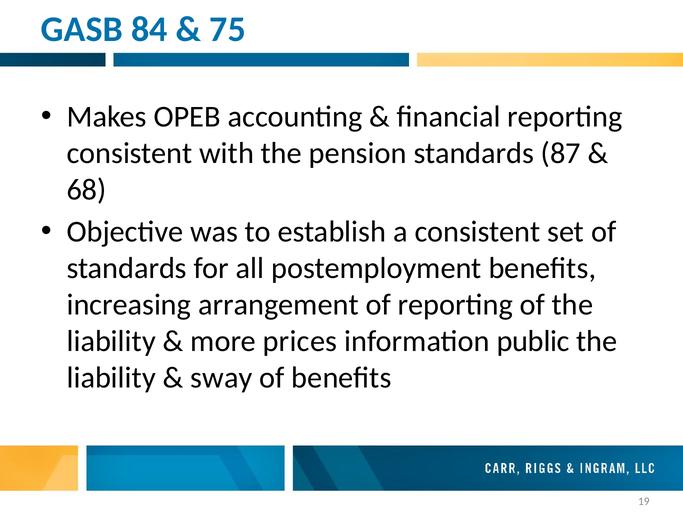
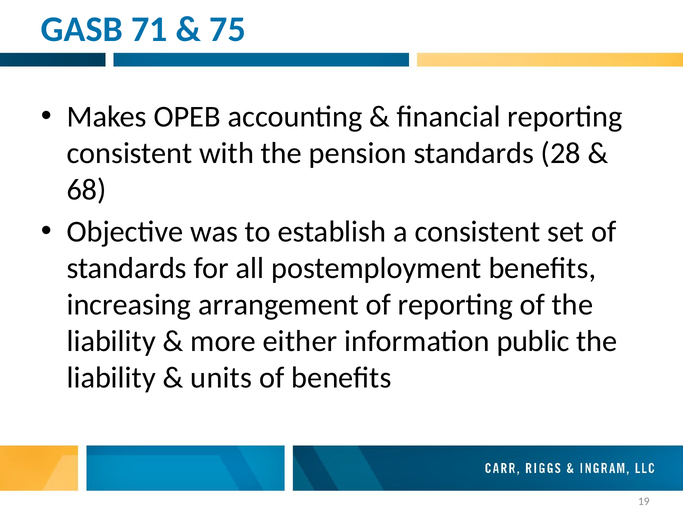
84: 84 -> 71 (149, 30)
87: 87 -> 28 (561, 153)
prices: prices -> either (300, 341)
sway: sway -> units (221, 378)
